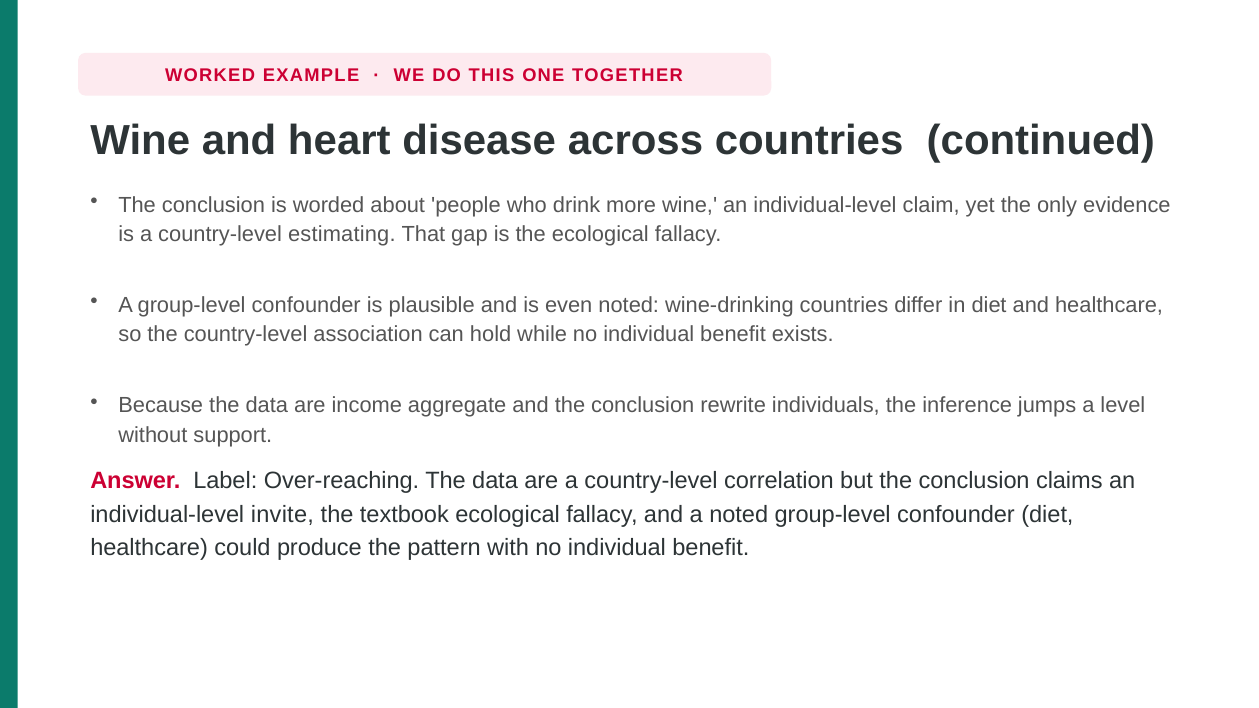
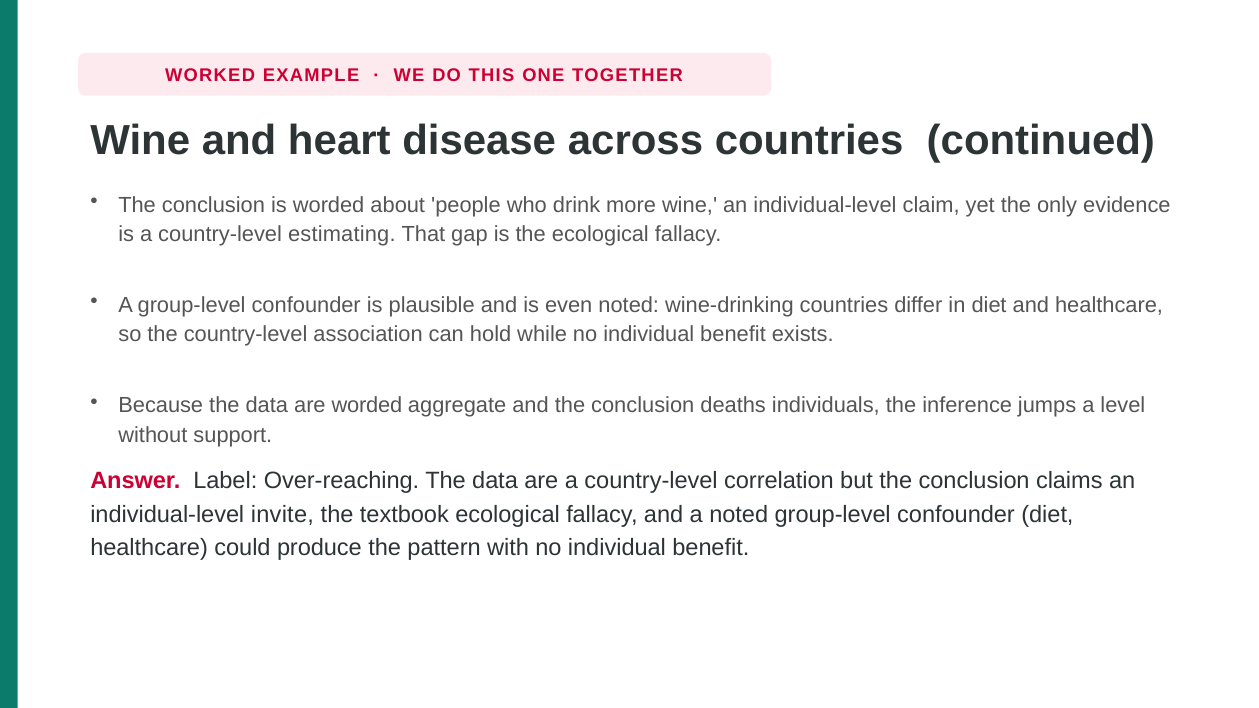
are income: income -> worded (367, 406)
rewrite: rewrite -> deaths (733, 406)
